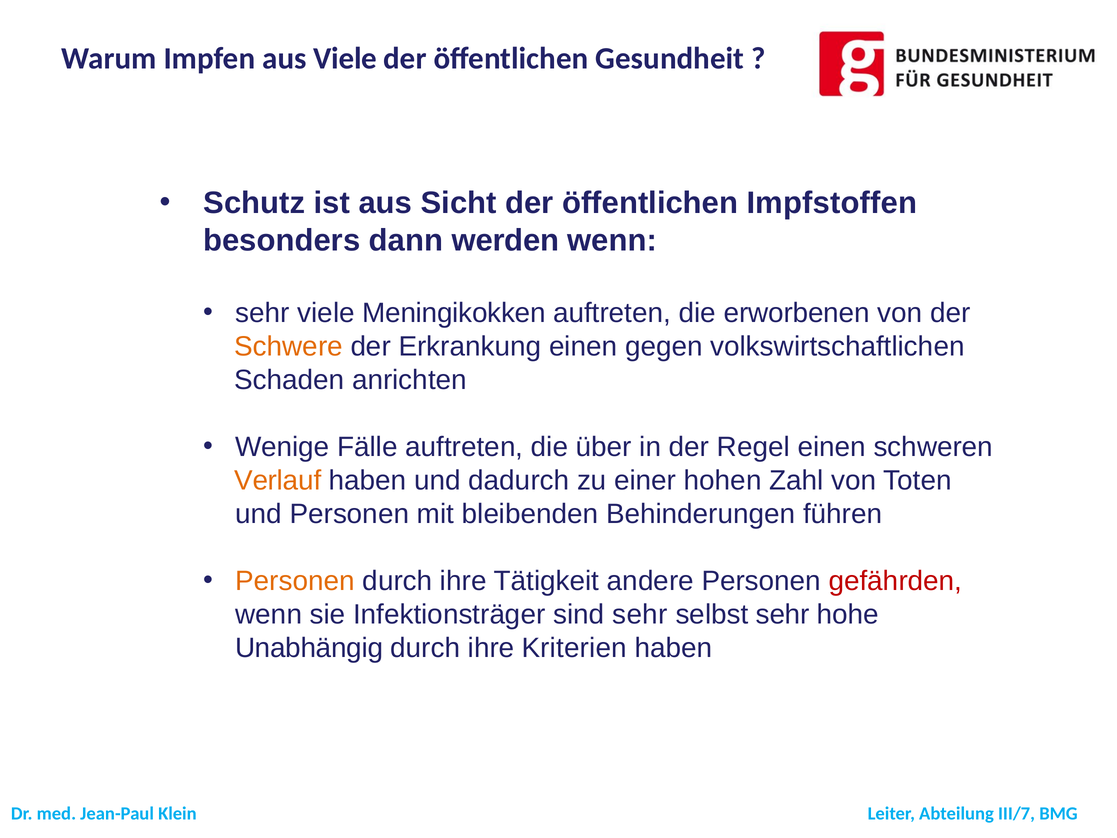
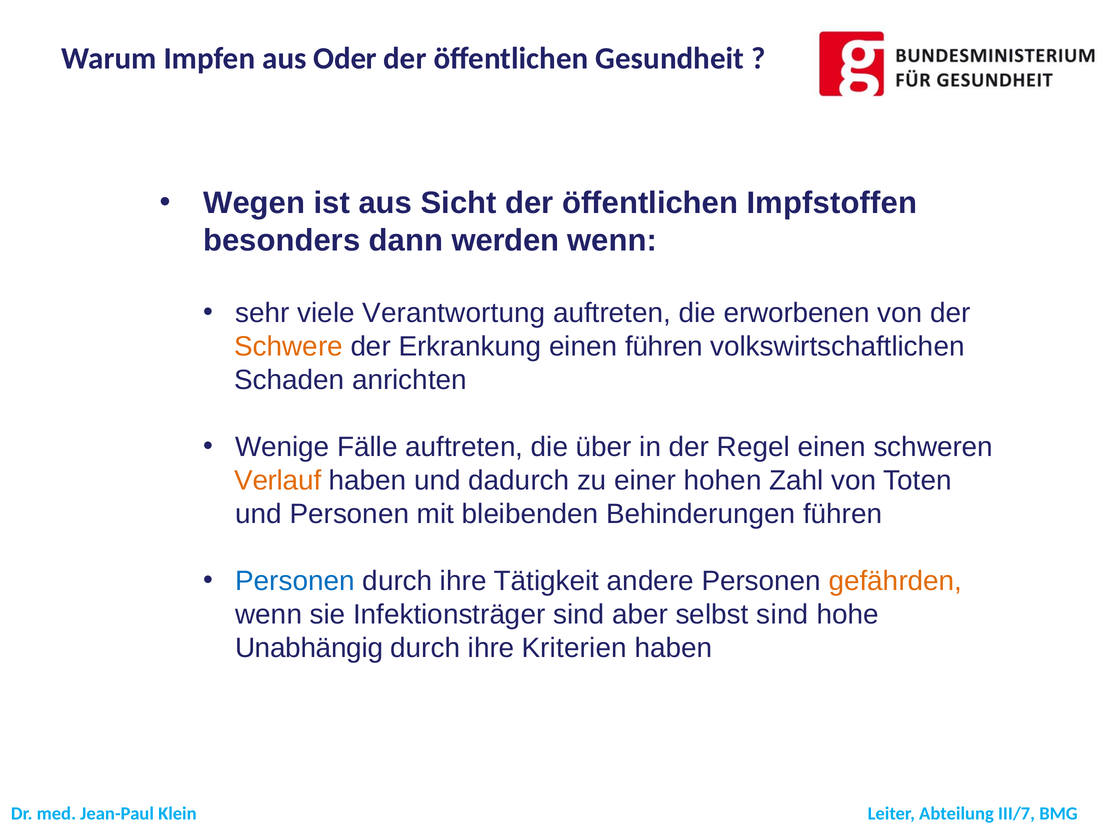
aus Viele: Viele -> Oder (345, 58)
Schutz: Schutz -> Wegen (254, 203)
Meningikokken: Meningikokken -> Verantwortung (454, 313)
einen gegen: gegen -> führen (664, 346)
Personen colour: orange -> blue (295, 581)
gefährden colour: red -> orange (895, 581)
sind sehr: sehr -> aber (640, 614)
selbst sehr: sehr -> sind (782, 614)
